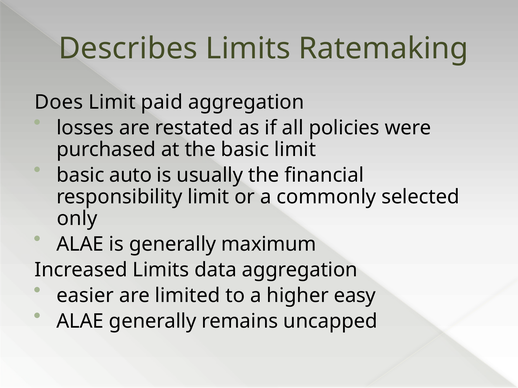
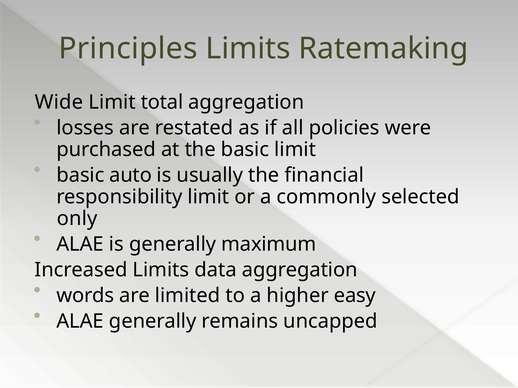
Describes: Describes -> Principles (128, 49)
Does: Does -> Wide (59, 102)
paid: paid -> total (162, 102)
easier: easier -> words (85, 296)
